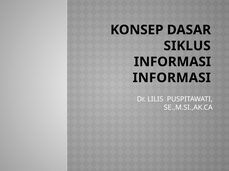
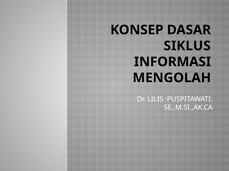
INFORMASI: INFORMASI -> MENGOLAH (172, 78)
